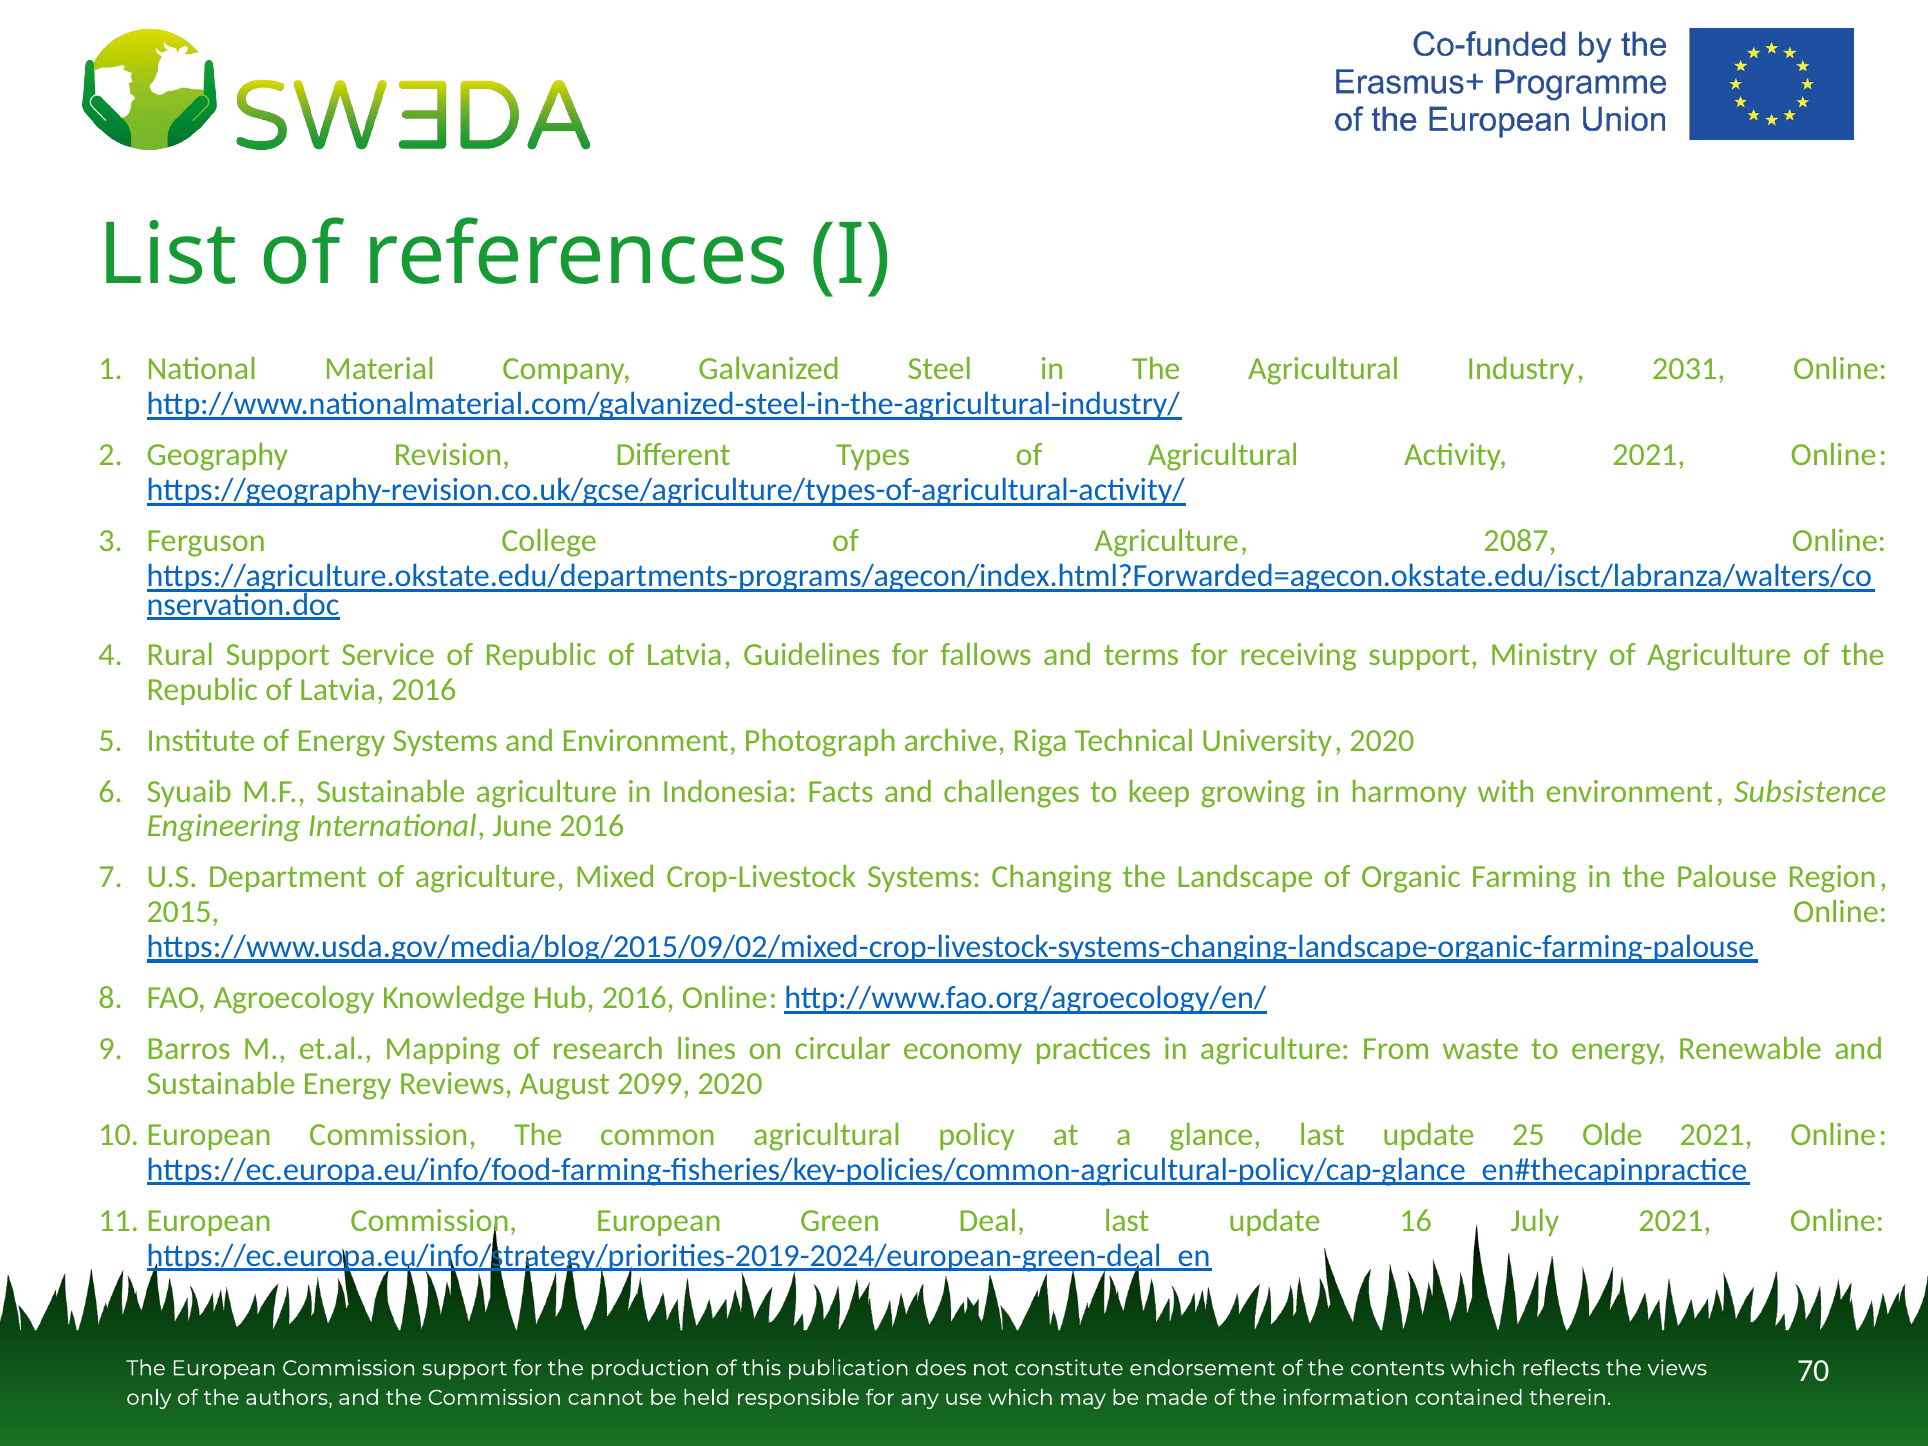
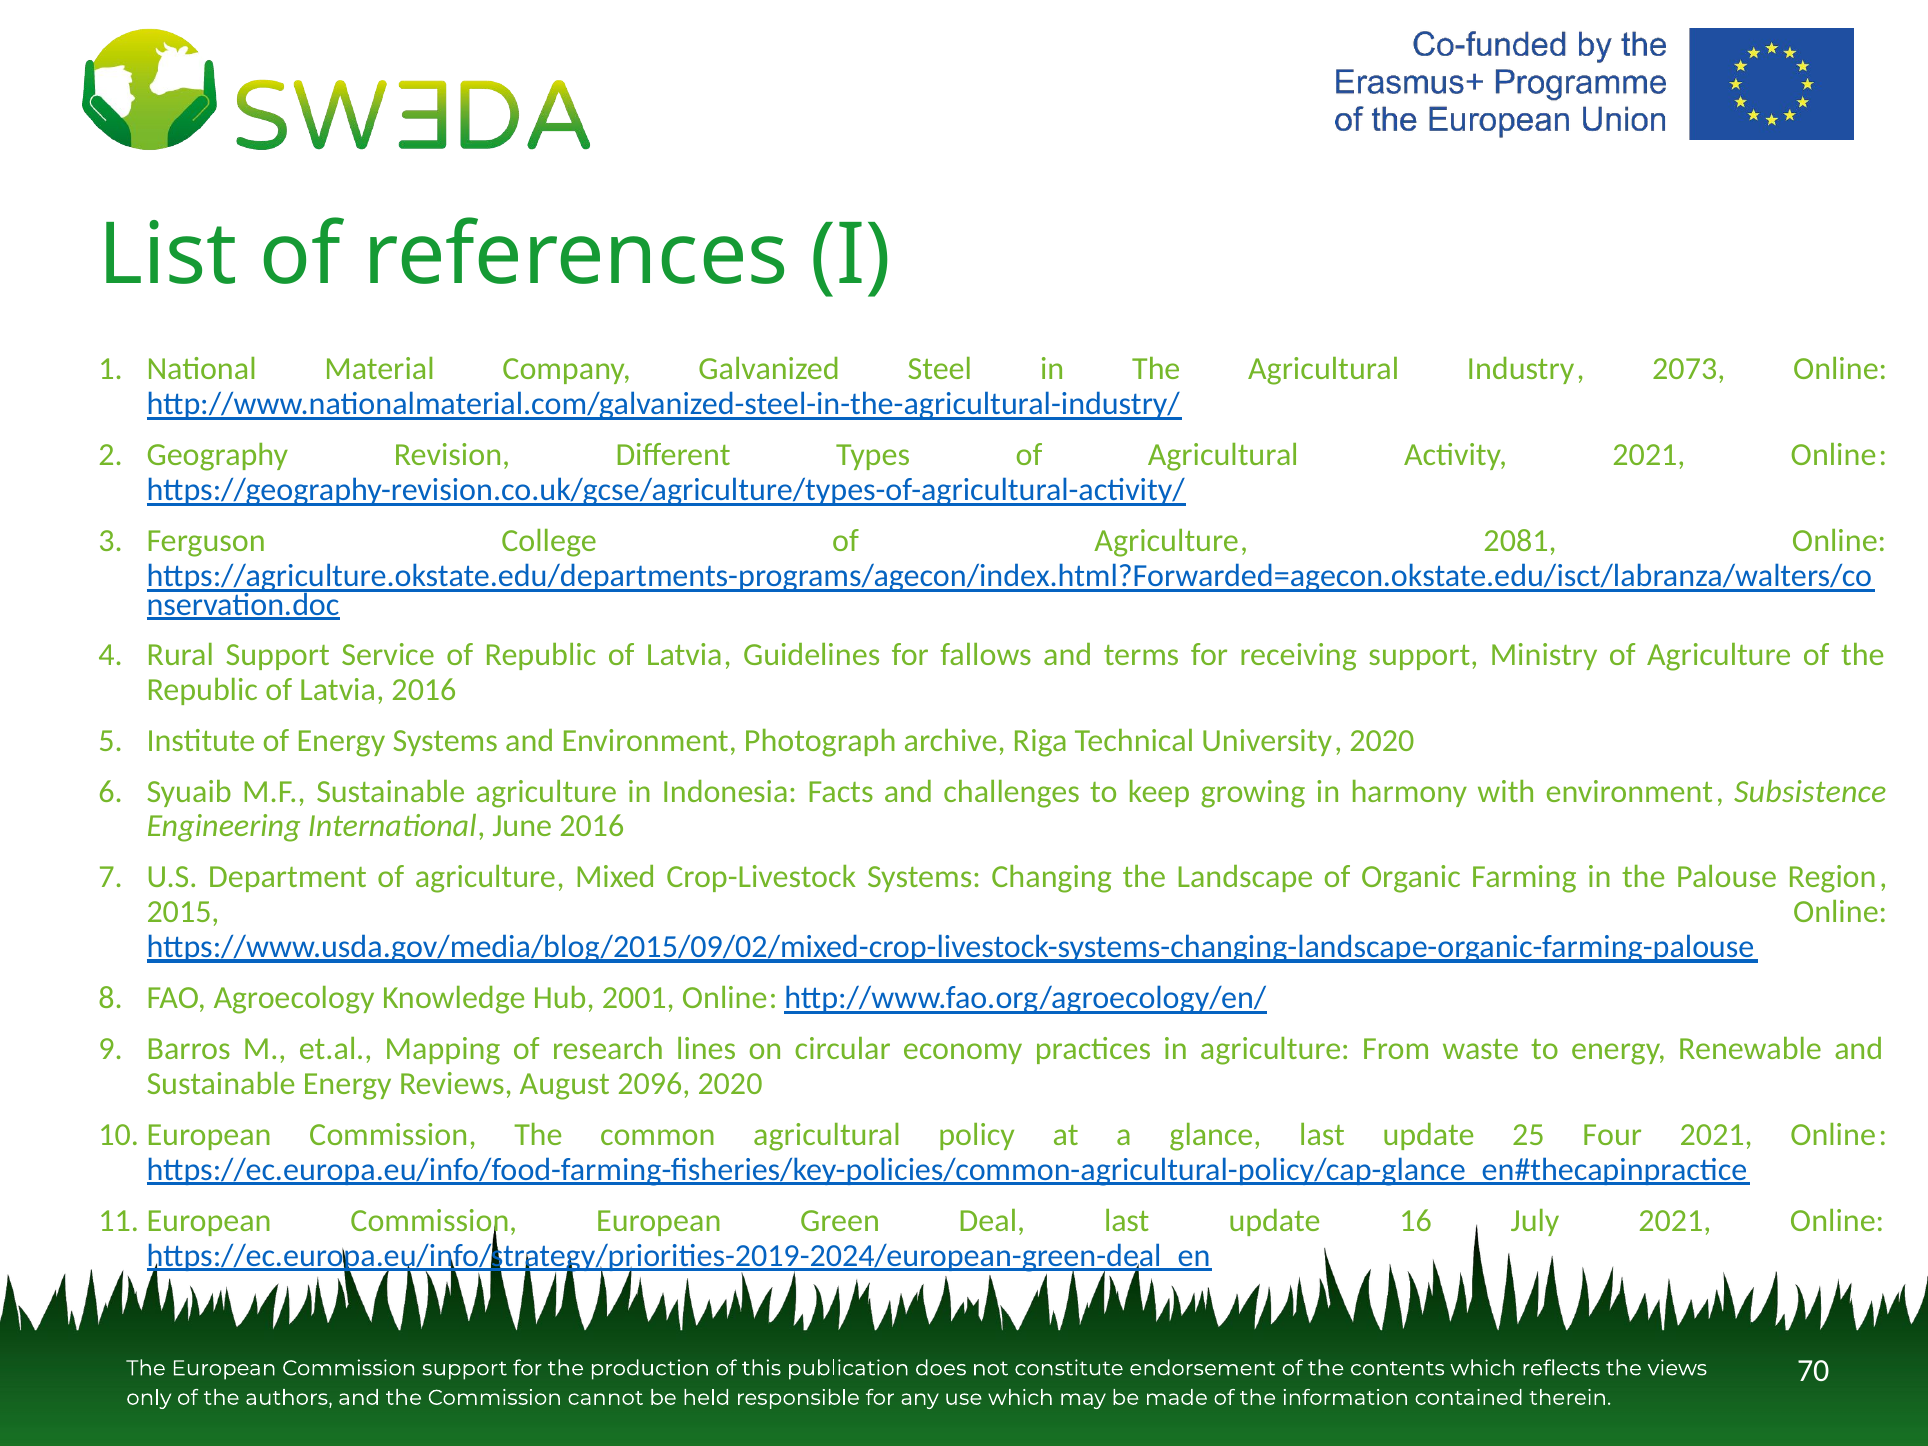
2031: 2031 -> 2073 (1689, 369)
2087: 2087 -> 2081 (1520, 541)
Hub 2016: 2016 -> 2001 (638, 998)
2099: 2099 -> 2096 (654, 1084)
Olde: Olde -> Four (1612, 1135)
